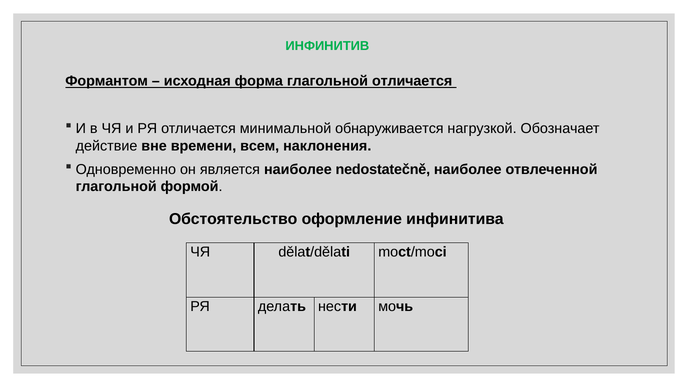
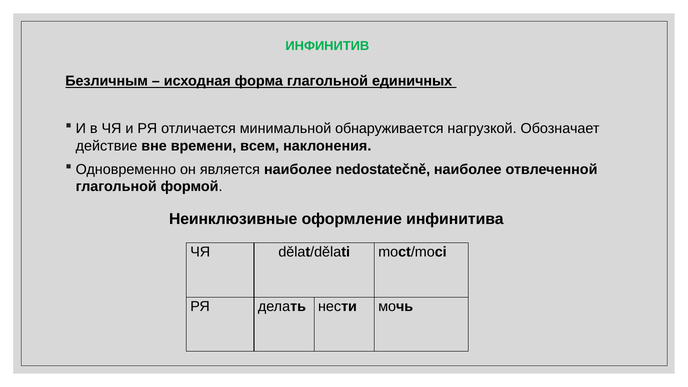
Формантом: Формантом -> Безличным (107, 81)
глагольной отличается: отличается -> единичных (412, 81)
Обстоятельство: Обстоятельство -> Неинклюзивные (233, 219)
